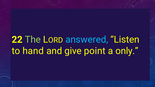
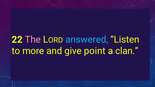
The colour: light green -> pink (33, 40)
hand: hand -> more (33, 51)
only: only -> clan (127, 51)
